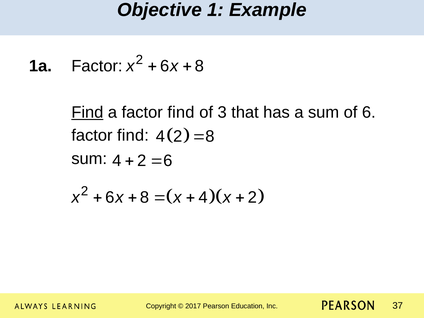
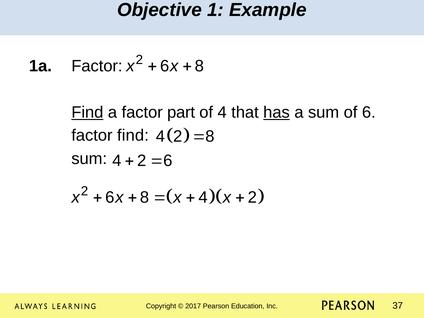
a factor find: find -> part (181, 112)
of 3: 3 -> 4 (222, 112)
has underline: none -> present (277, 112)
